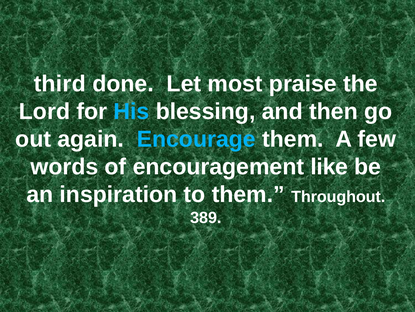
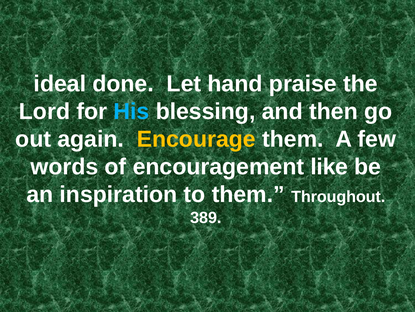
third: third -> ideal (60, 84)
most: most -> hand (235, 84)
Encourage colour: light blue -> yellow (196, 139)
